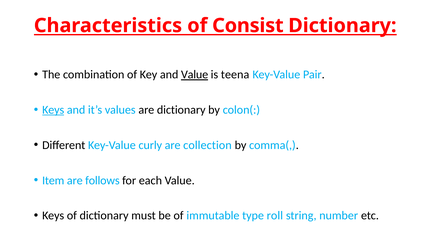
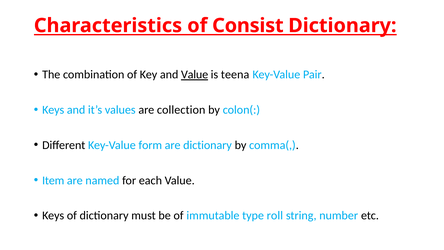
Keys underline: present -> none (53, 110)
are dictionary: dictionary -> collection (181, 110)
curly: curly -> form (150, 145)
are collection: collection -> dictionary (208, 145)
follows: follows -> named (102, 180)
